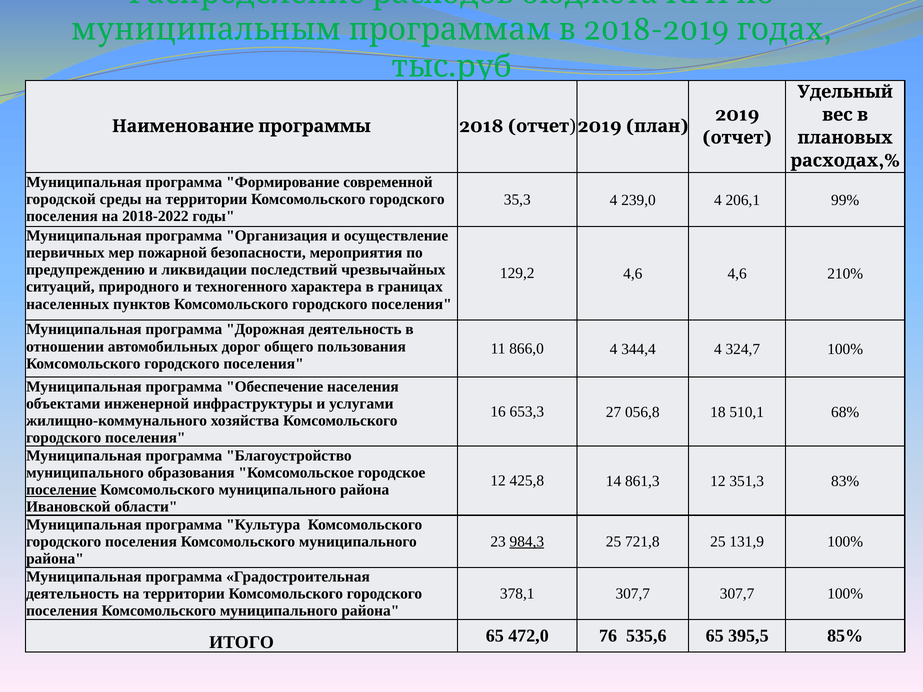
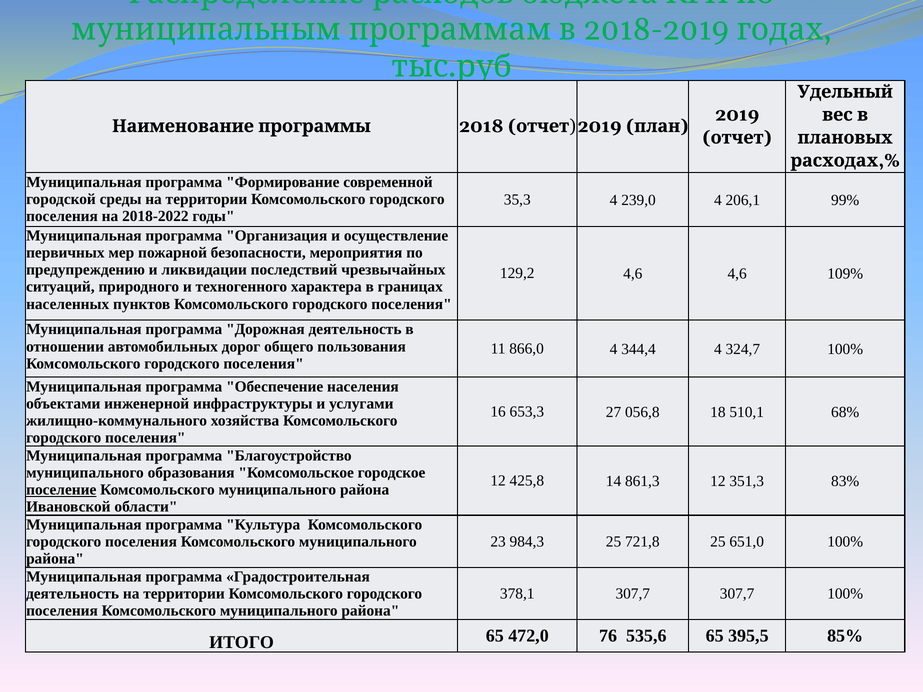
210%: 210% -> 109% (845, 274)
984,3 underline: present -> none (527, 542)
131,9: 131,9 -> 651,0 (747, 542)
